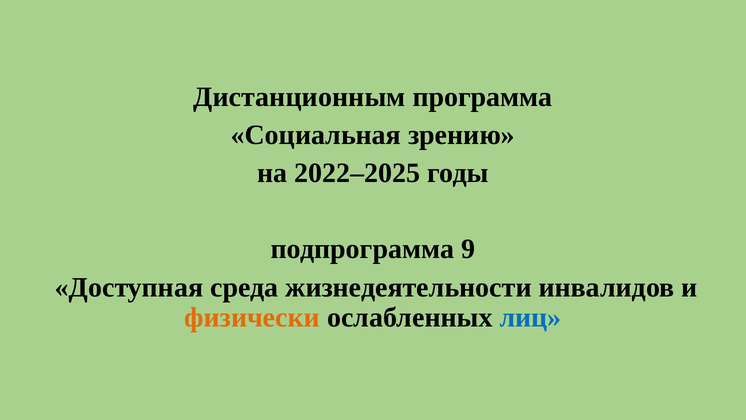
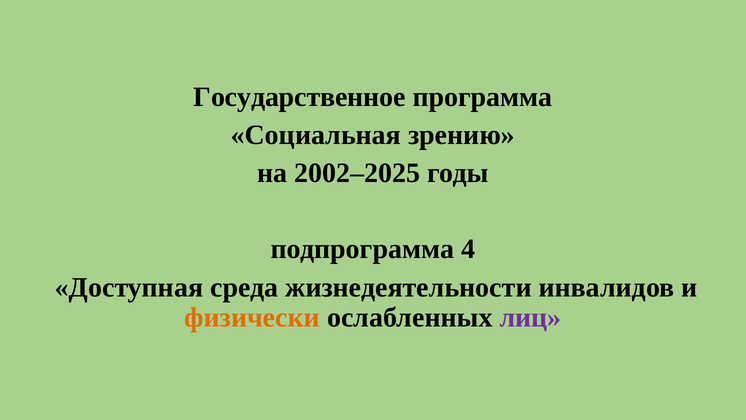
Дистанционным: Дистанционным -> Государственное (300, 97)
2022–2025: 2022–2025 -> 2002–2025 (357, 173)
9: 9 -> 4 (468, 249)
лиц colour: blue -> purple (530, 317)
